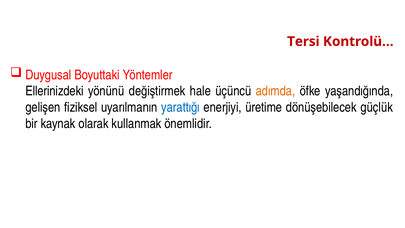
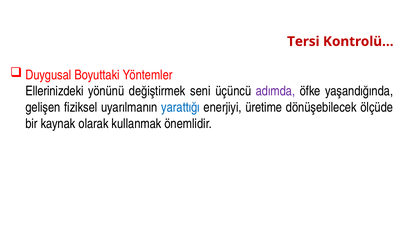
hale: hale -> seni (200, 91)
adımda colour: orange -> purple (275, 91)
güçlük: güçlük -> ölçüde (377, 107)
